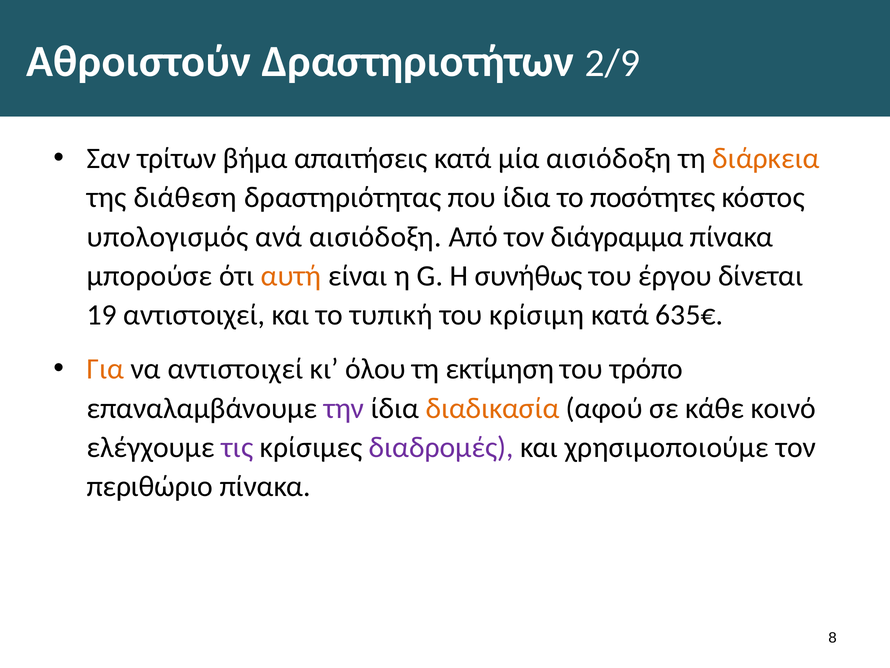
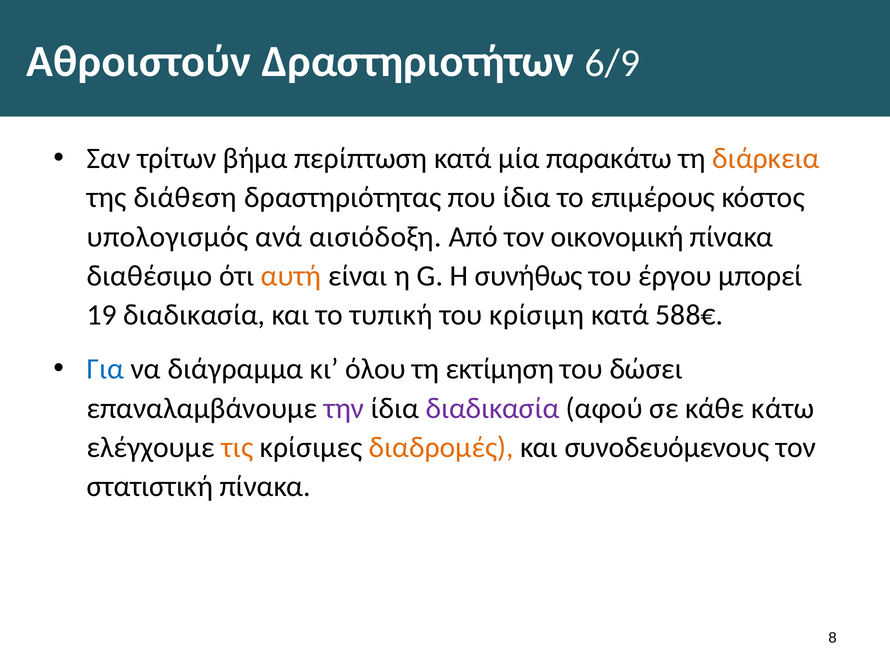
2/9: 2/9 -> 6/9 (613, 63)
απαιτήσεις: απαιτήσεις -> περίπτωση (361, 158)
μία αισιόδοξη: αισιόδοξη -> παρακάτω (609, 158)
ποσότητες: ποσότητες -> επιμέρους (653, 197)
διάγραμμα: διάγραμμα -> οικονομική (617, 237)
μπορούσε: μπορούσε -> διαθέσιμο (150, 276)
δίνεται: δίνεται -> μπορεί (761, 276)
19 αντιστοιχεί: αντιστοιχεί -> διαδικασία (194, 315)
635€: 635€ -> 588€ (689, 315)
Για colour: orange -> blue (105, 369)
να αντιστοιχεί: αντιστοιχεί -> διάγραμμα (235, 369)
τρόπο: τρόπο -> δώσει (646, 369)
διαδικασία colour: orange -> purple (493, 408)
κοινό: κοινό -> κάτω (783, 408)
τις colour: purple -> orange (237, 447)
διαδρομές colour: purple -> orange (441, 447)
χρησιμοποιούμε: χρησιμοποιούμε -> συνοδευόμενους (667, 447)
περιθώριο: περιθώριο -> στατιστική (150, 486)
